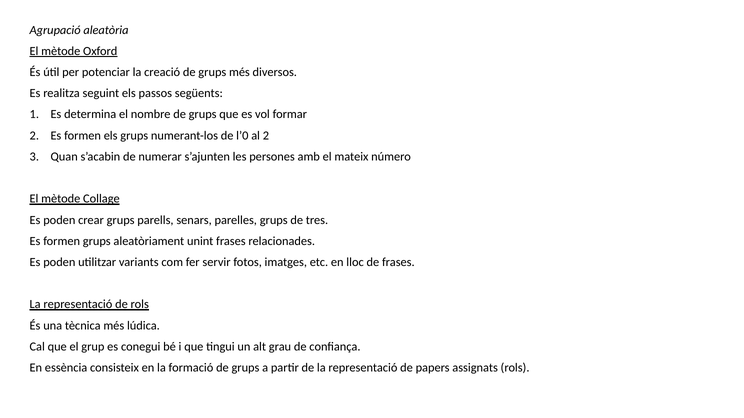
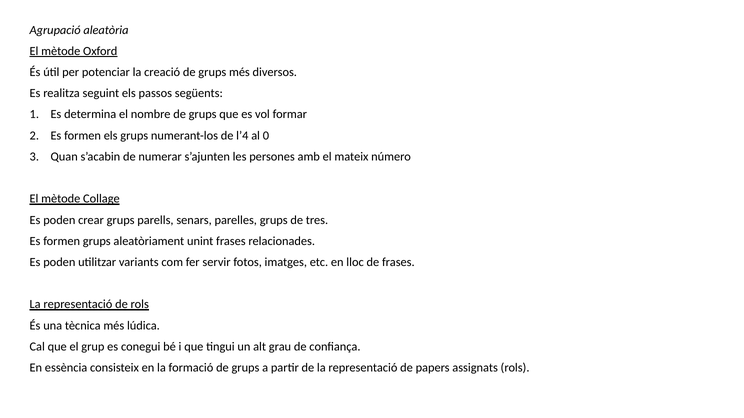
l’0: l’0 -> l’4 (242, 136)
al 2: 2 -> 0 (266, 136)
